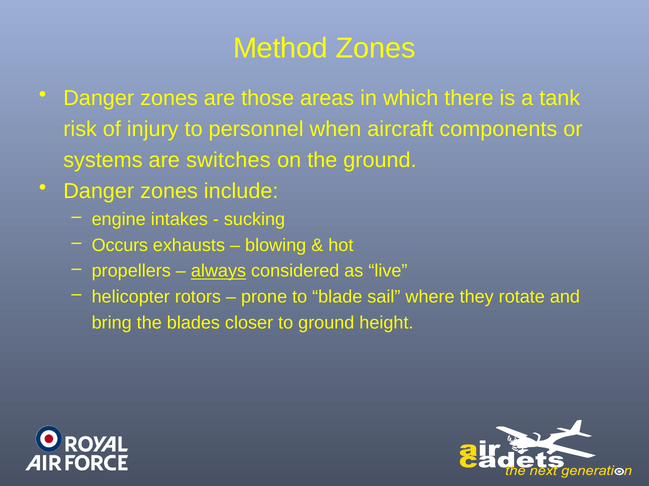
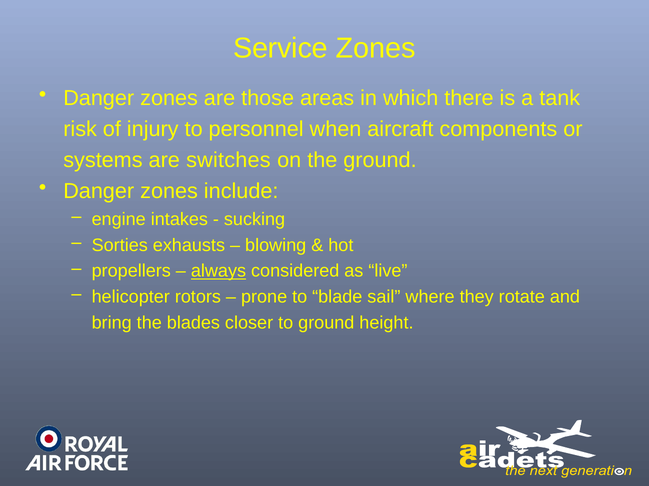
Method: Method -> Service (280, 48)
Occurs: Occurs -> Sorties (120, 245)
